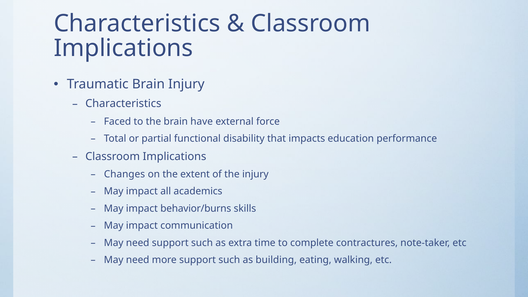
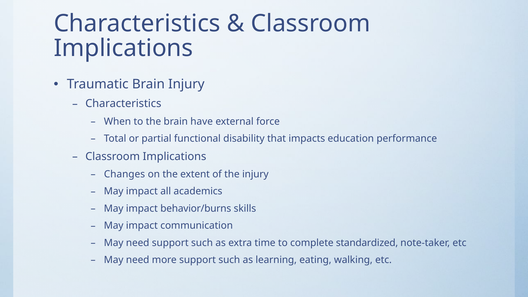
Faced: Faced -> When (117, 121)
contractures: contractures -> standardized (367, 243)
building: building -> learning (276, 260)
